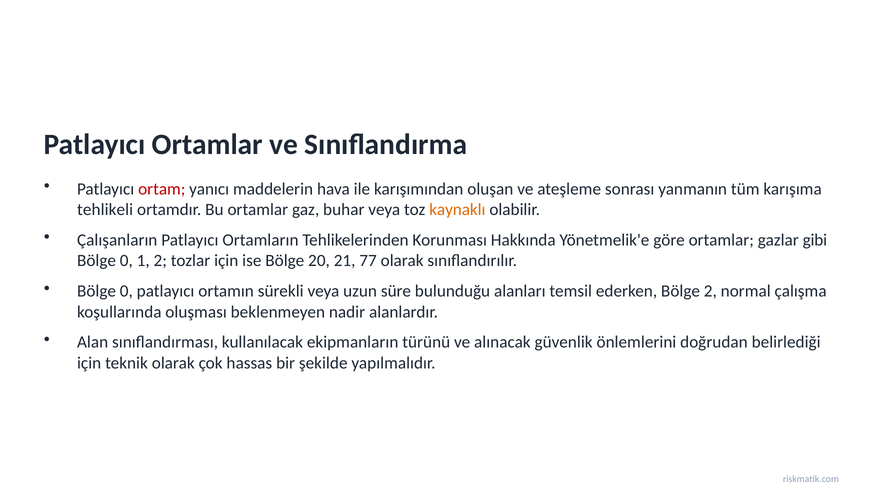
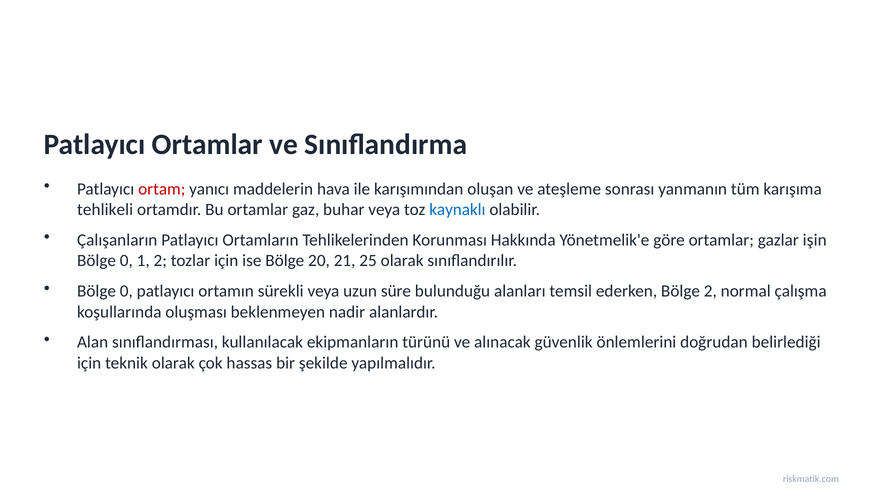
kaynaklı colour: orange -> blue (457, 209)
gibi: gibi -> işin (815, 240)
77: 77 -> 25 (368, 261)
